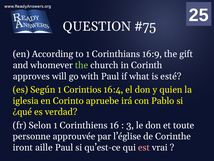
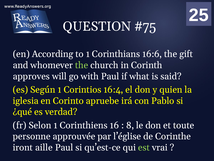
16:9: 16:9 -> 16:6 (152, 54)
esté: esté -> said (171, 76)
3: 3 -> 8 (130, 125)
est colour: pink -> light green (144, 147)
